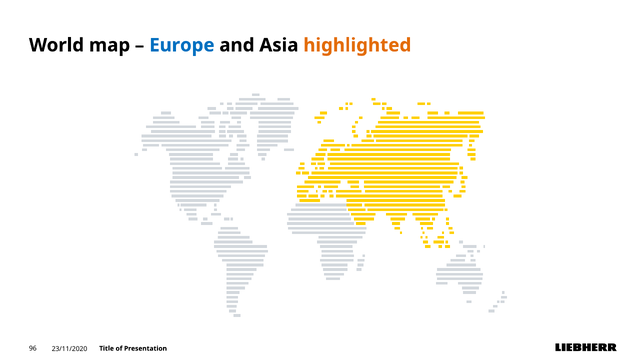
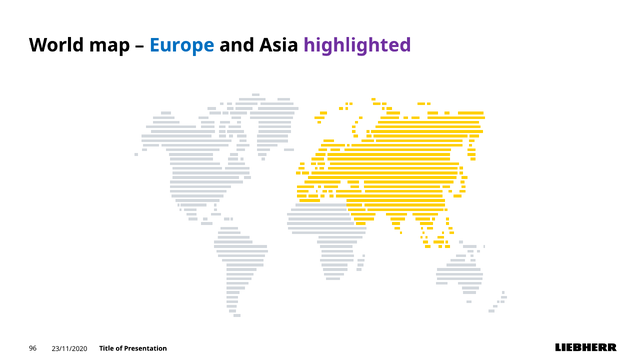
highlighted colour: orange -> purple (357, 45)
